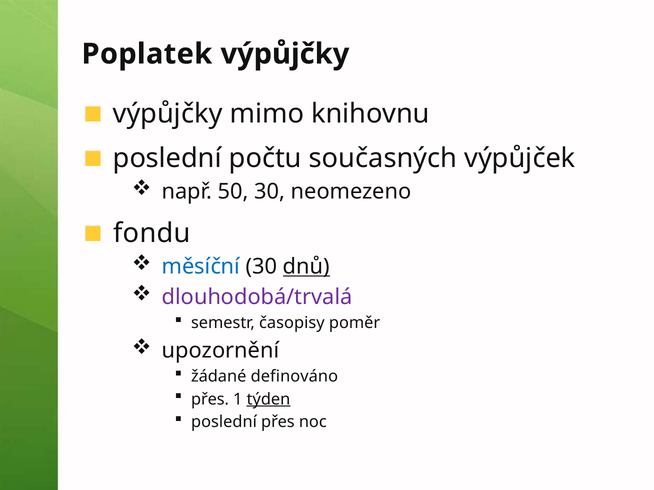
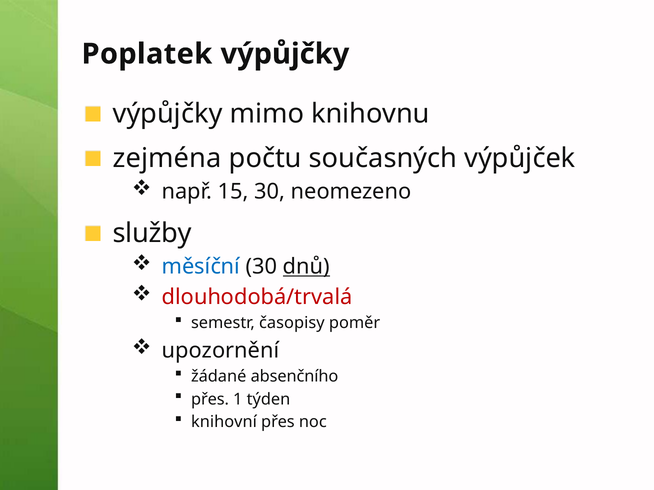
poslední: poslední -> zejména (167, 158)
50: 50 -> 15 (233, 192)
fondu: fondu -> služby (152, 234)
dlouhodobá/trvalá colour: purple -> red (257, 298)
definováno: definováno -> absenčního (294, 377)
týden underline: present -> none (269, 400)
poslední: poslední -> knihovní (224, 422)
